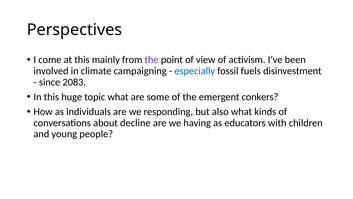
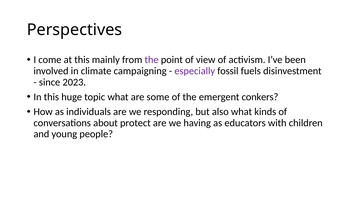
especially colour: blue -> purple (195, 71)
2083: 2083 -> 2023 (74, 82)
decline: decline -> protect (135, 123)
